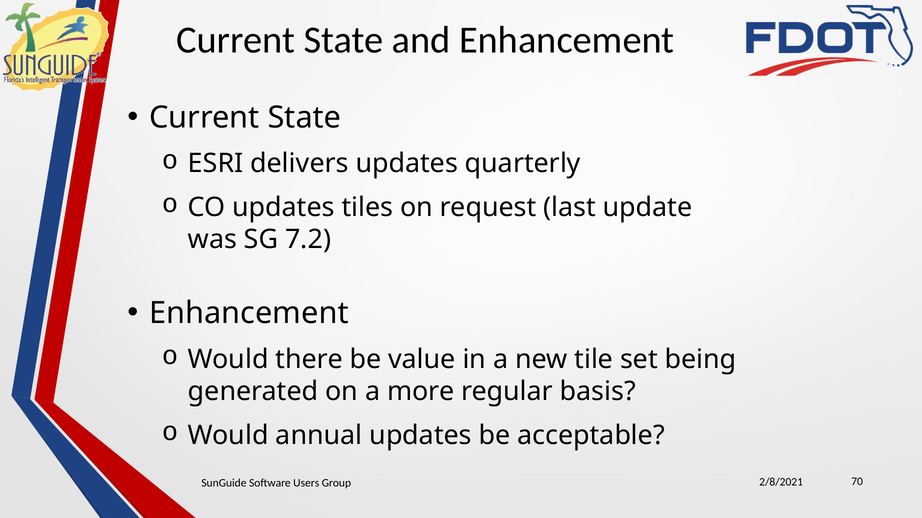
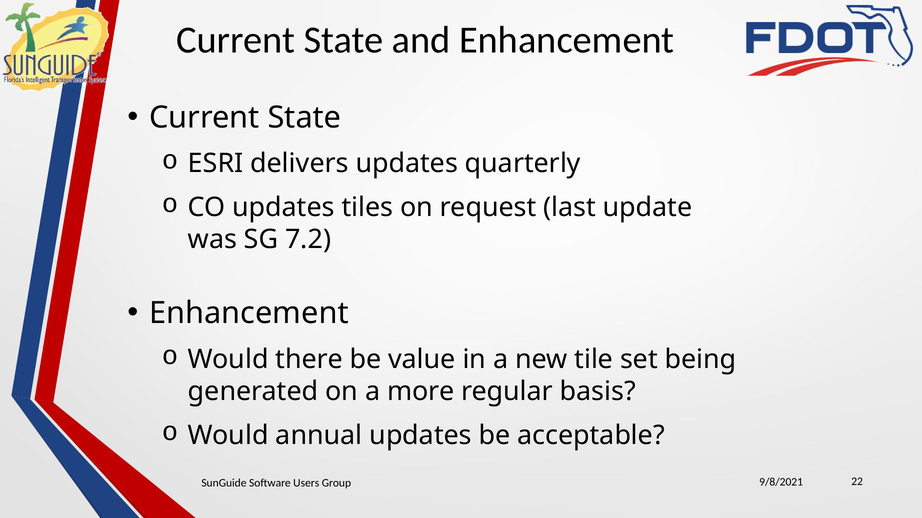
2/8/2021: 2/8/2021 -> 9/8/2021 (781, 482)
70: 70 -> 22 (857, 482)
